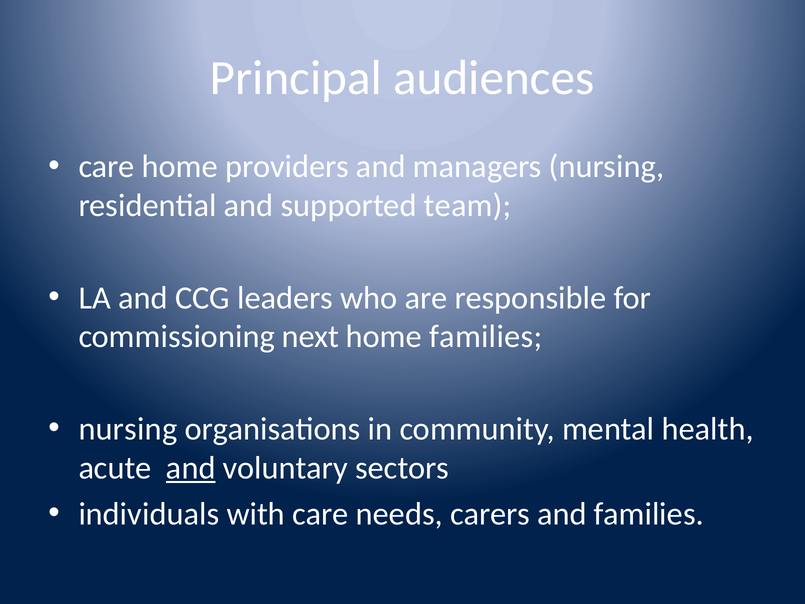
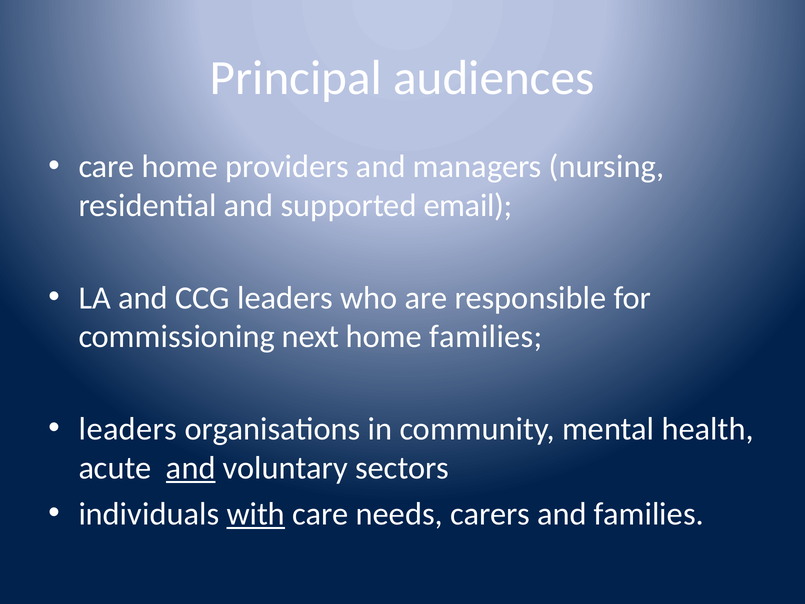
team: team -> email (468, 206)
nursing: nursing -> leaders (128, 429)
with underline: none -> present (256, 514)
